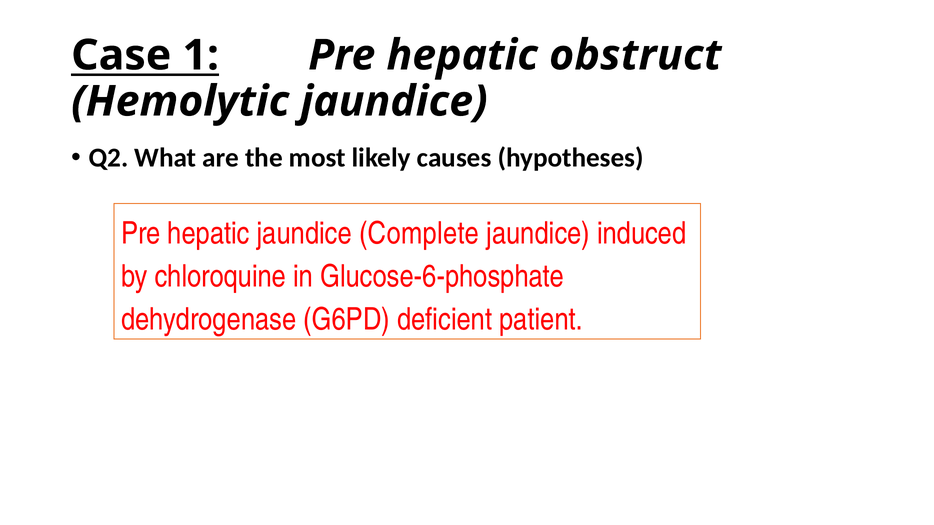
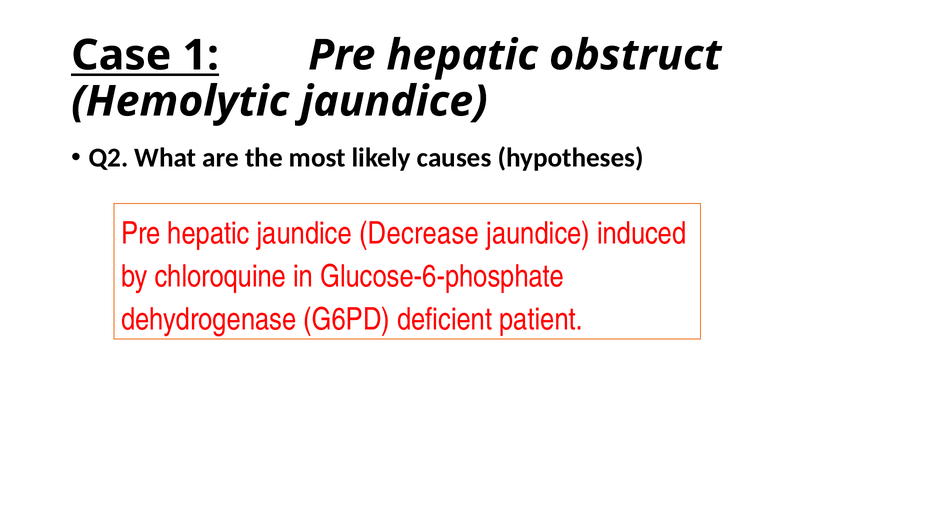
Complete: Complete -> Decrease (419, 234)
